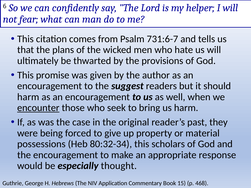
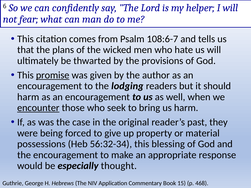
731:6-7: 731:6-7 -> 108:6-7 (162, 39)
promise underline: none -> present (53, 75)
suggest: suggest -> lodging (127, 86)
80:32-34: 80:32-34 -> 56:32-34 (111, 144)
scholars: scholars -> blessing (168, 144)
